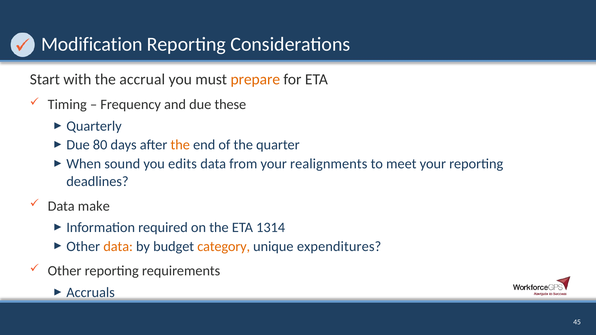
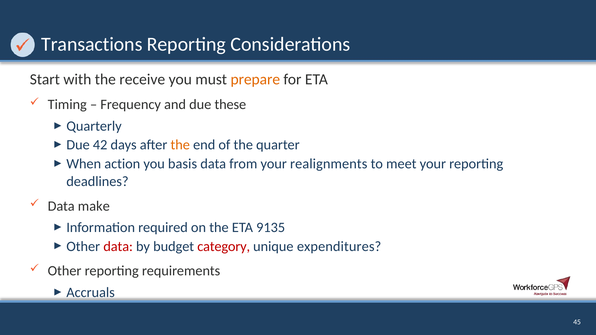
Modification: Modification -> Transactions (92, 44)
accrual: accrual -> receive (142, 79)
80: 80 -> 42 (100, 145)
sound: sound -> action (122, 164)
edits: edits -> basis (183, 164)
1314: 1314 -> 9135 (271, 228)
data colour: orange -> red (118, 246)
category colour: orange -> red (224, 246)
